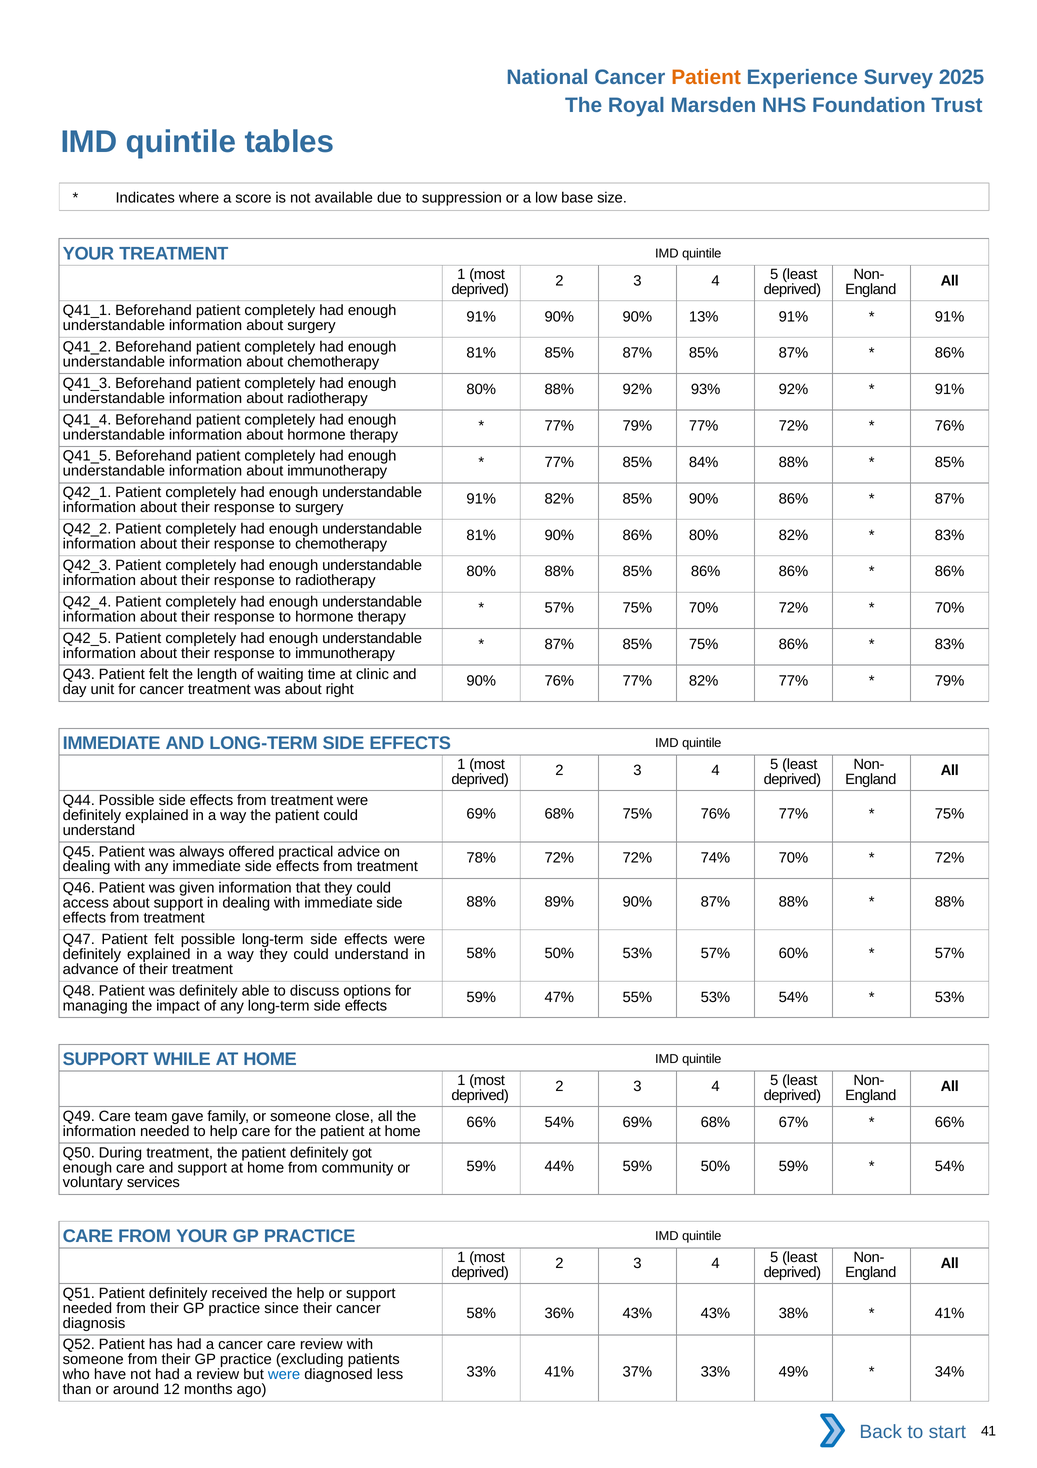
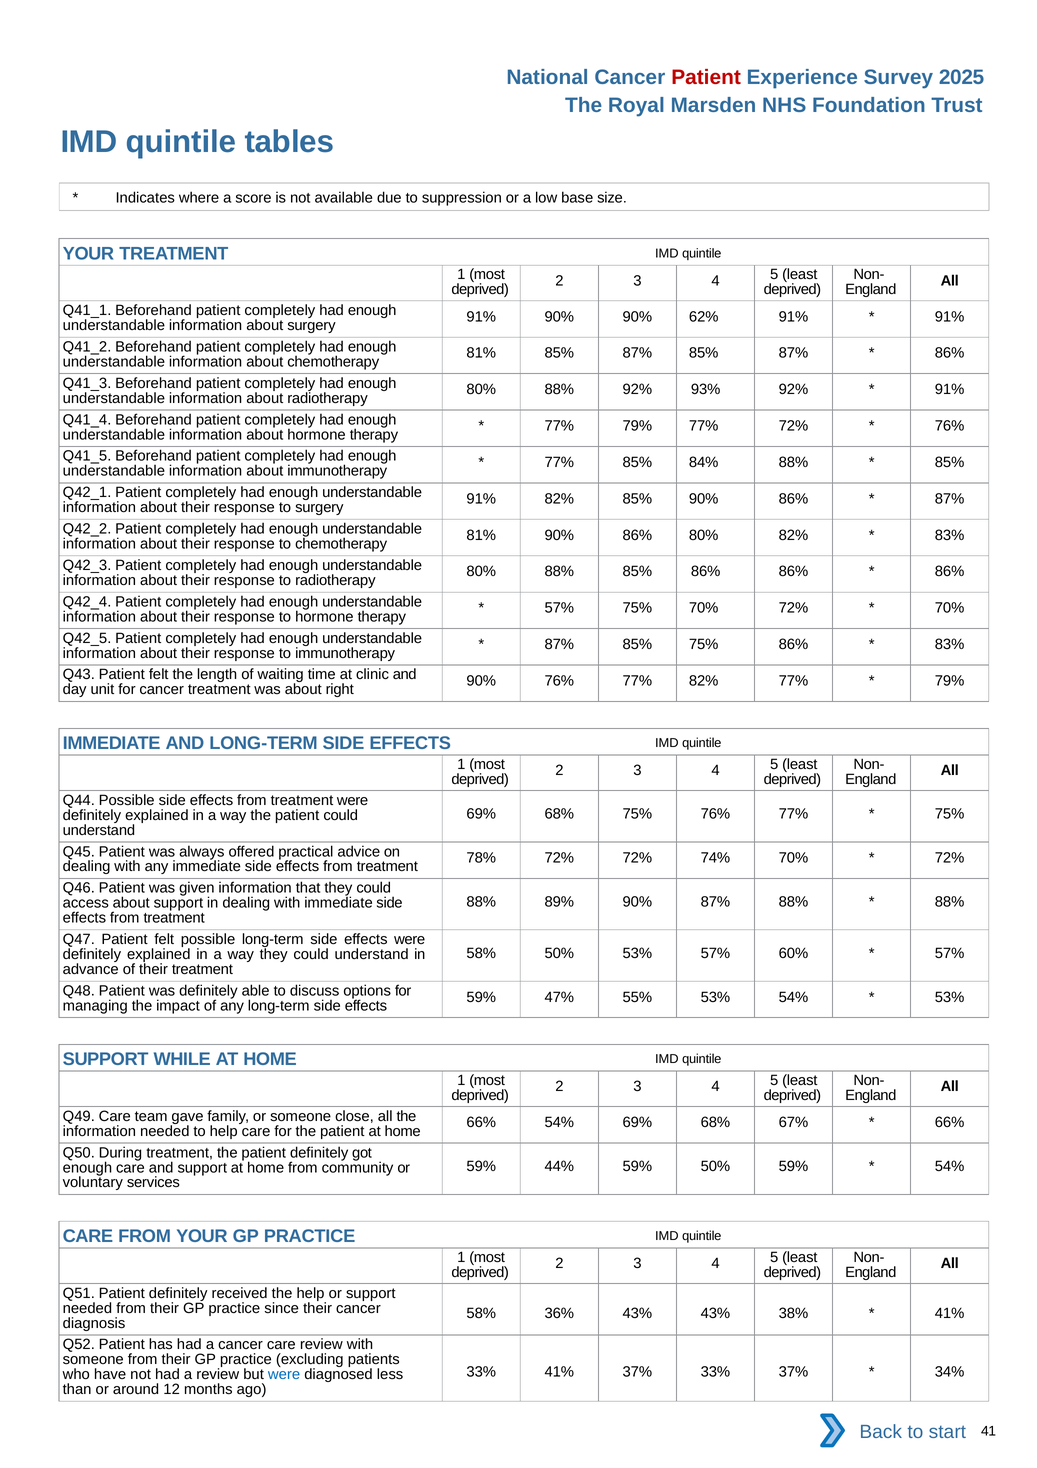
Patient colour: orange -> red (706, 77)
13%: 13% -> 62% (704, 317)
33% 49%: 49% -> 37% (793, 1372)
